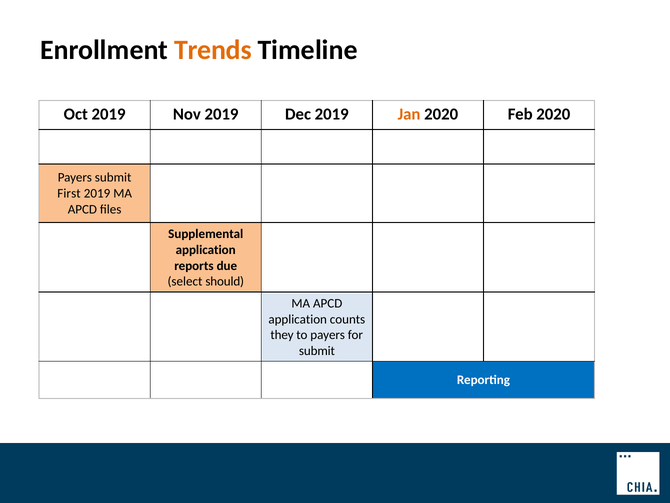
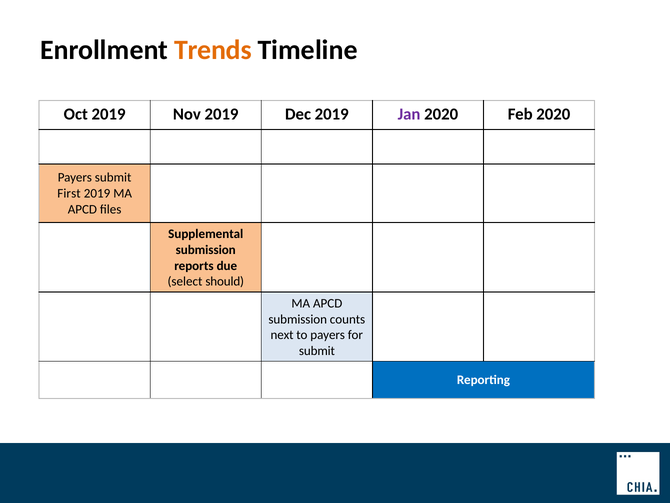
Jan colour: orange -> purple (409, 114)
application: application -> submission (206, 250)
application: application -> submission (298, 319)
they: they -> next (282, 335)
